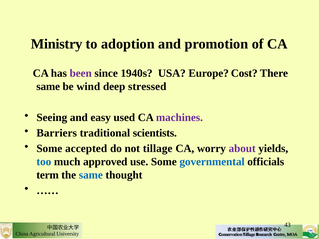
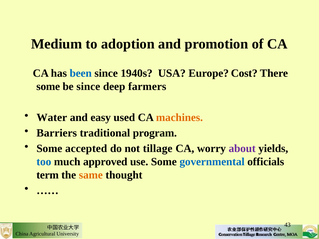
Ministry: Ministry -> Medium (57, 44)
been colour: purple -> blue (81, 73)
same: same -> some (48, 87)
be wind: wind -> since (88, 87)
stressed: stressed -> farmers (147, 87)
Seeing: Seeing -> Water (52, 118)
machines colour: purple -> orange (179, 118)
scientists: scientists -> program (155, 133)
same colour: blue -> orange (91, 175)
